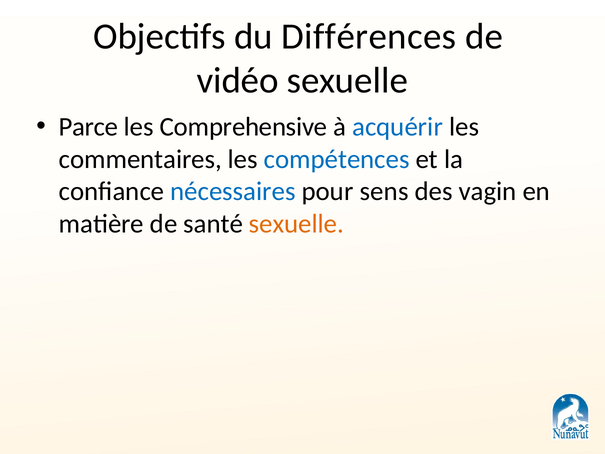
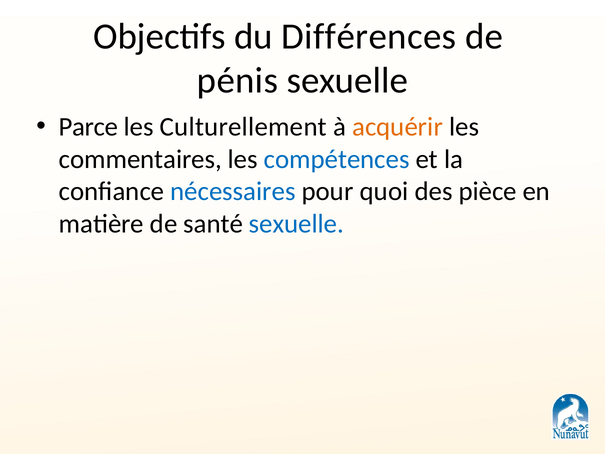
vidéo: vidéo -> pénis (237, 81)
Comprehensive: Comprehensive -> Culturellement (243, 127)
acquérir colour: blue -> orange (398, 127)
sens: sens -> quoi (384, 191)
vagin: vagin -> pièce (488, 191)
sexuelle colour: orange -> blue (296, 224)
